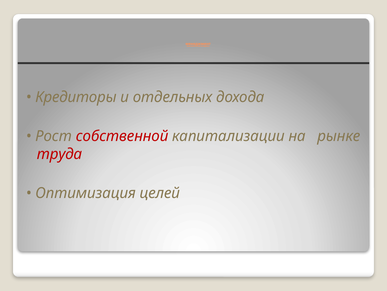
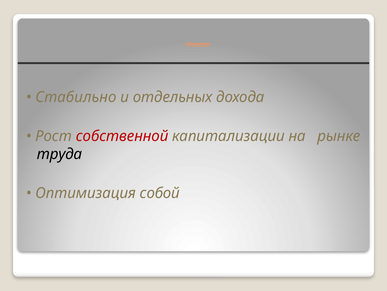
Кредиторы: Кредиторы -> Стабильно (76, 97)
труда colour: red -> black (60, 154)
целей: целей -> собой (160, 193)
